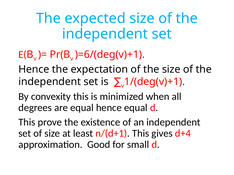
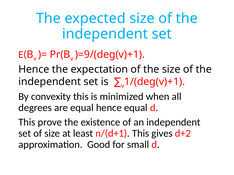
)=6/(deg(v)+1: )=6/(deg(v)+1 -> )=9/(deg(v)+1 (110, 55)
d+4: d+4 -> d+2 (183, 134)
